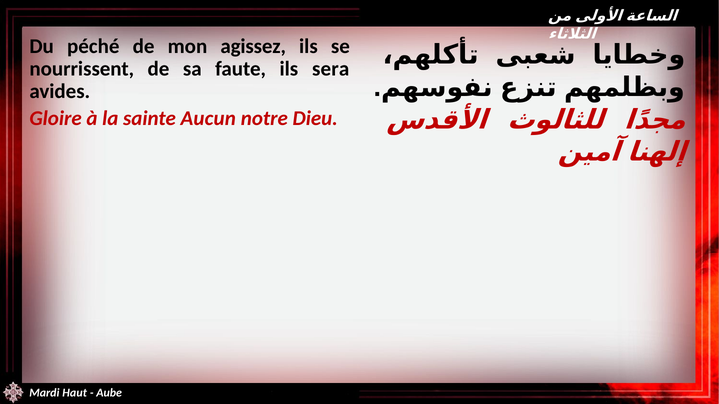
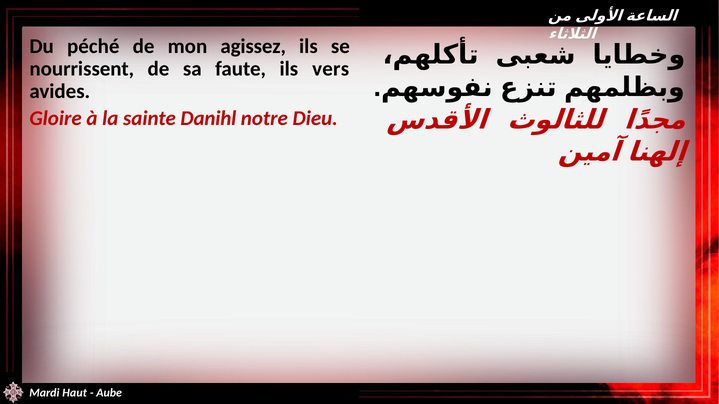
sera: sera -> vers (331, 69)
Aucun: Aucun -> Danihl (208, 118)
